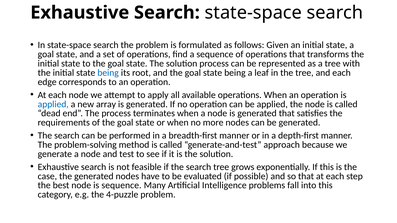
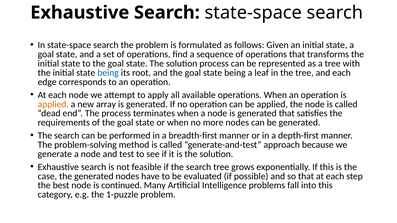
applied colour: blue -> orange (53, 104)
is sequence: sequence -> continued (122, 186)
4-puzzle: 4-puzzle -> 1-puzzle (122, 195)
